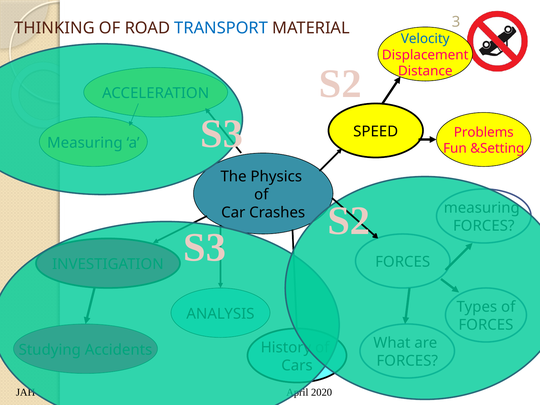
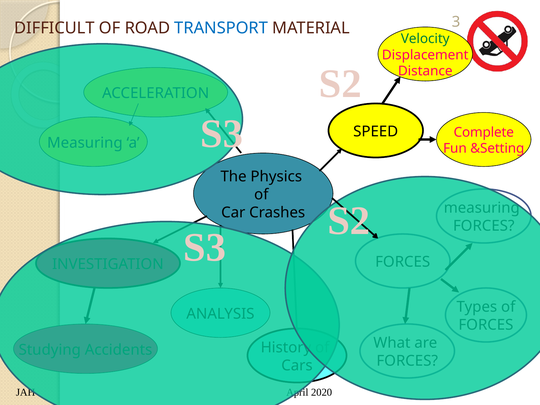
THINKING: THINKING -> DIFFICULT (55, 28)
Velocity colour: blue -> green (425, 39)
Problems: Problems -> Complete (484, 132)
